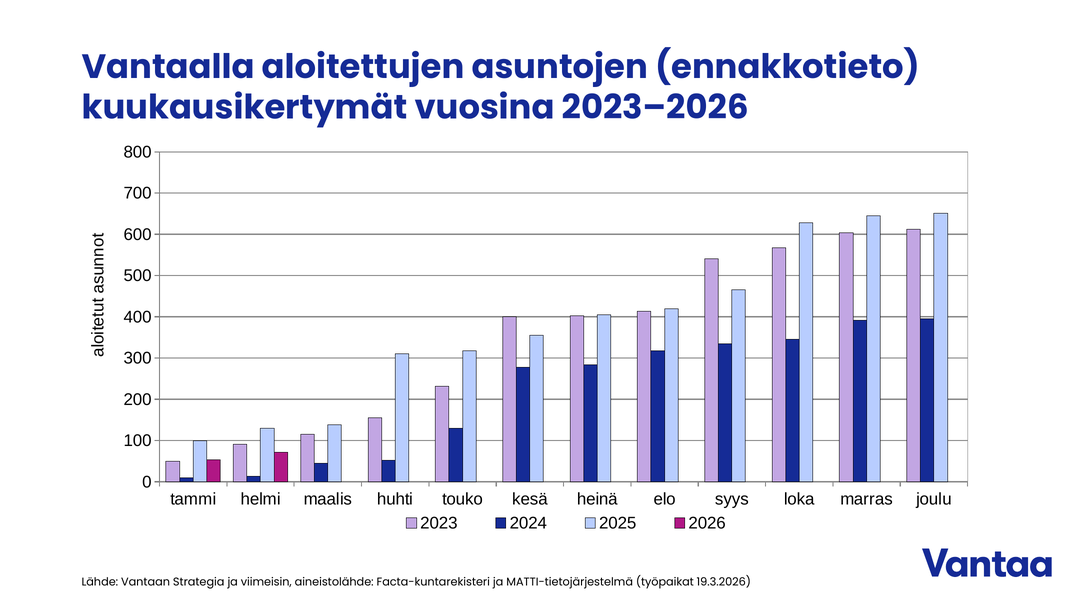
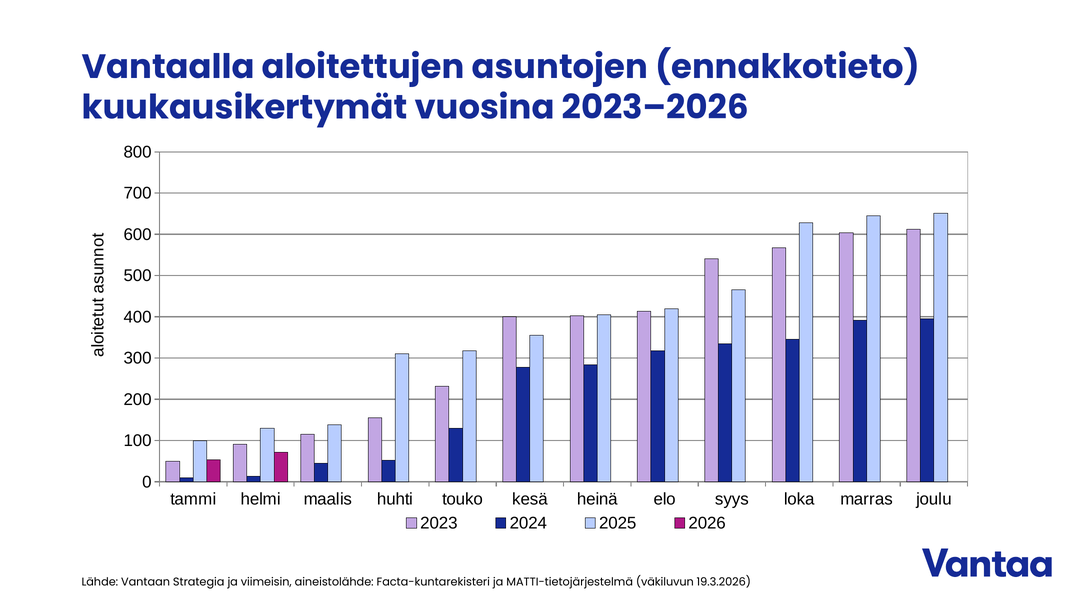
työpaikat: työpaikat -> väkiluvun (665, 582)
